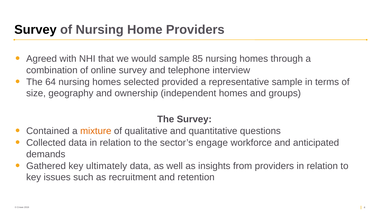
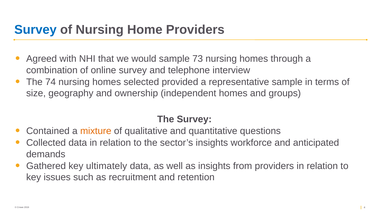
Survey colour: black -> blue (35, 30)
85: 85 -> 73 (198, 59)
64: 64 -> 74 (51, 82)
sector’s engage: engage -> insights (212, 143)
